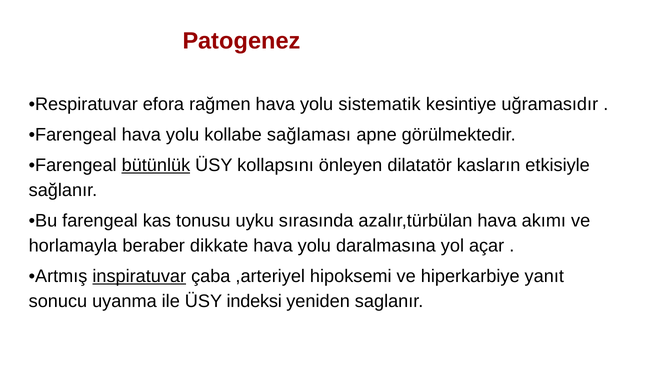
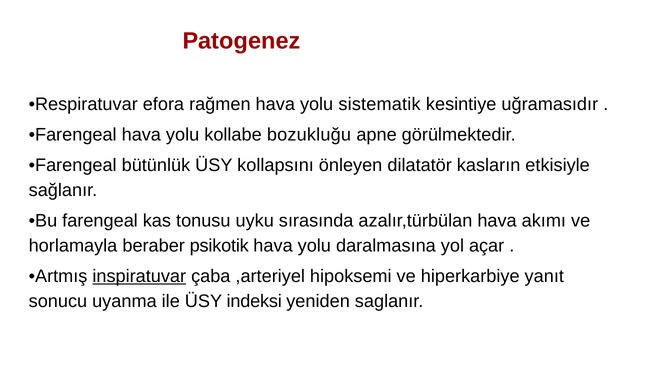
sağlaması: sağlaması -> bozukluğu (309, 135)
bütünlük underline: present -> none (156, 165)
dikkate: dikkate -> psikotik (219, 245)
